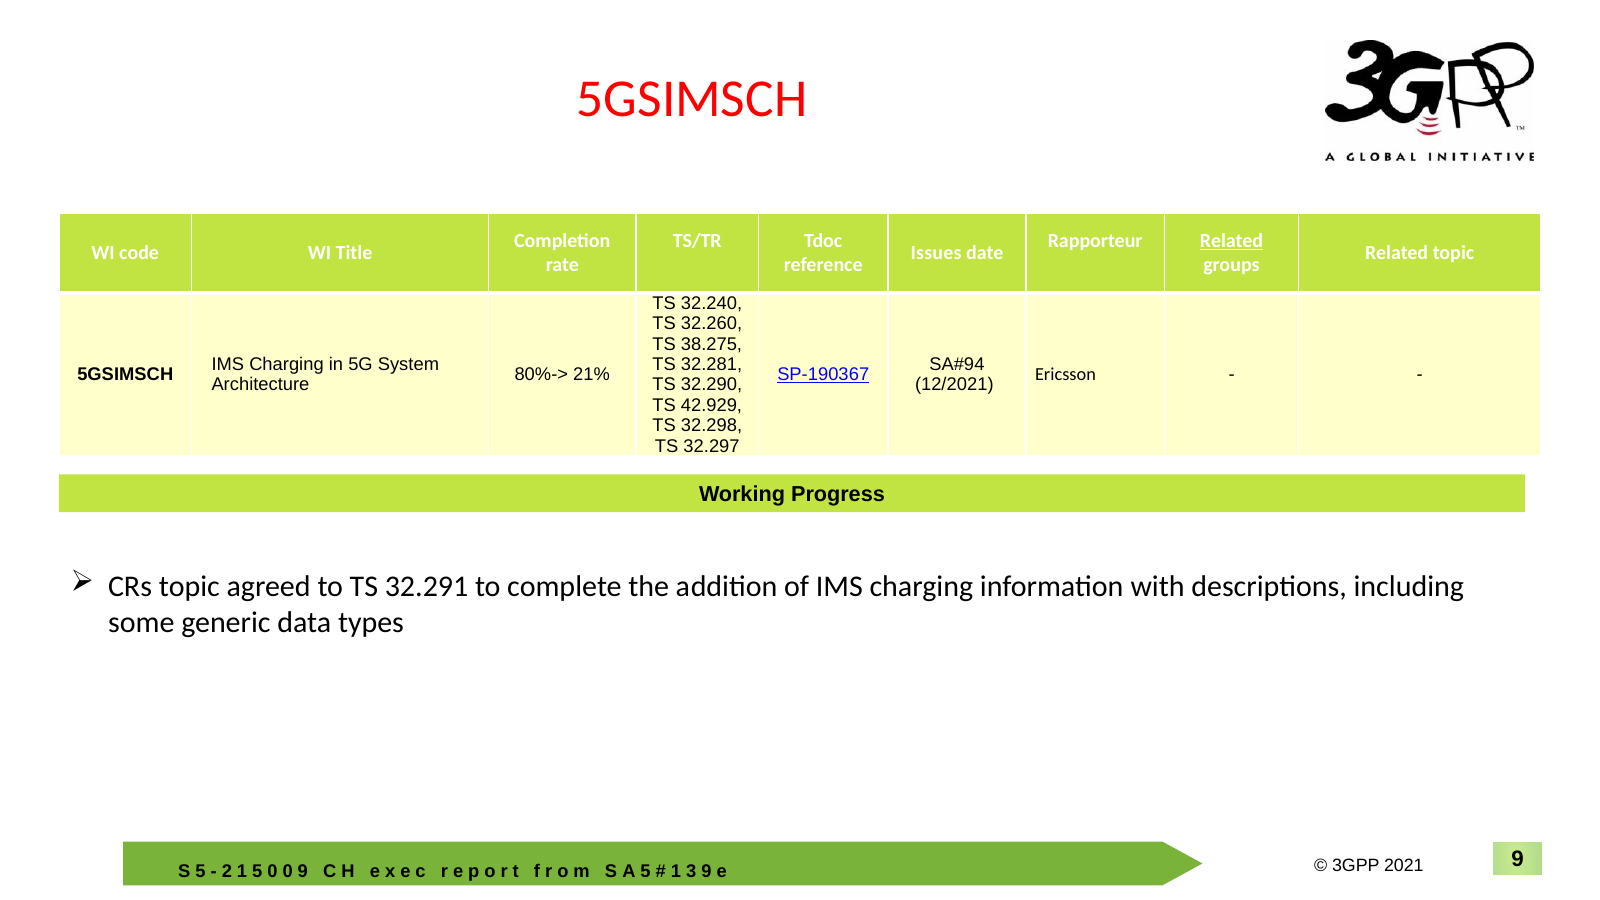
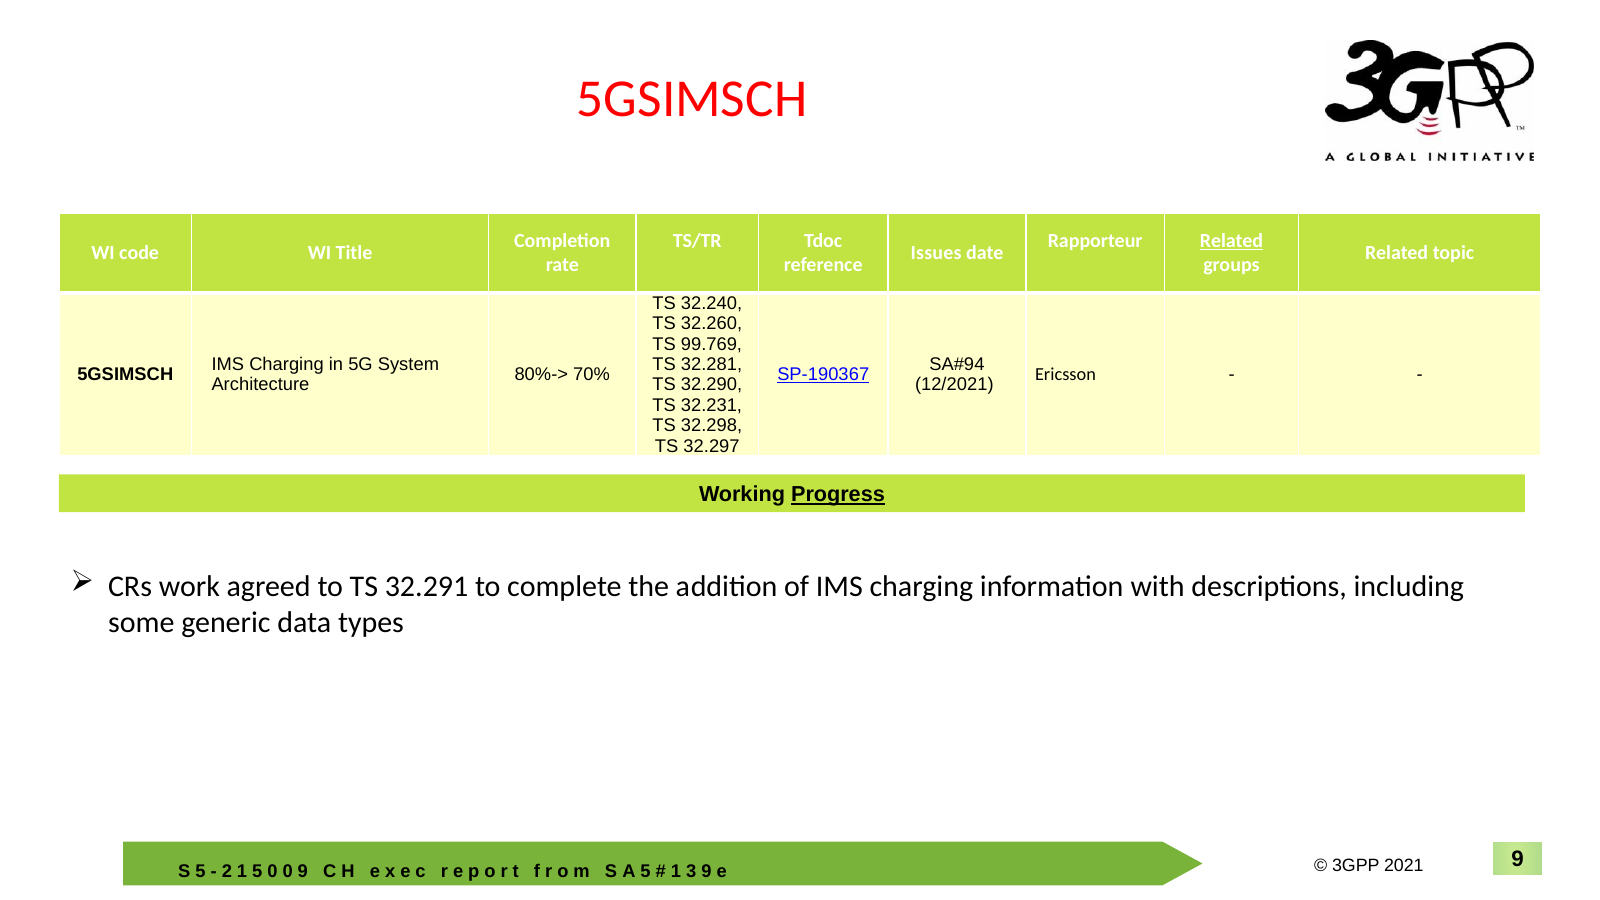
38.275: 38.275 -> 99.769 (711, 344)
21%: 21% -> 70% (592, 375)
42.929: 42.929 -> 32.231 (711, 405)
Progress underline: none -> present (838, 495)
CRs topic: topic -> work (189, 586)
